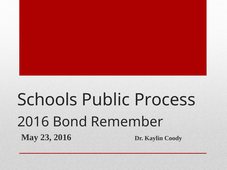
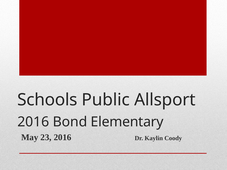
Process: Process -> Allsport (165, 100)
Remember: Remember -> Elementary (127, 122)
